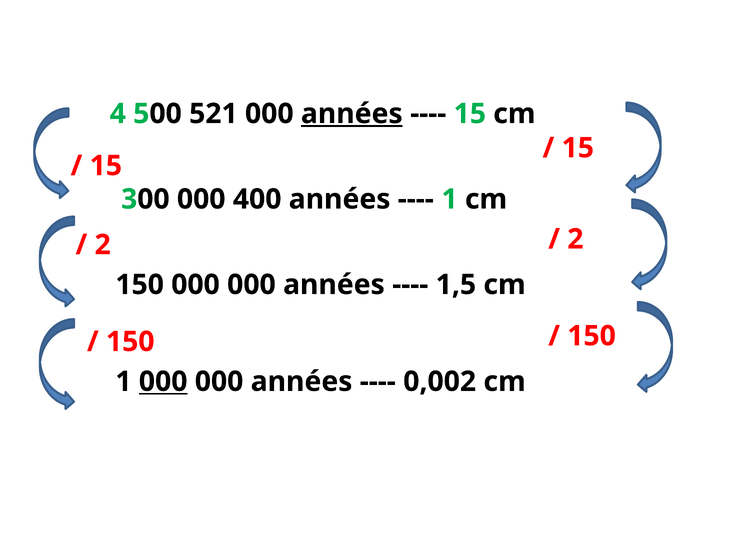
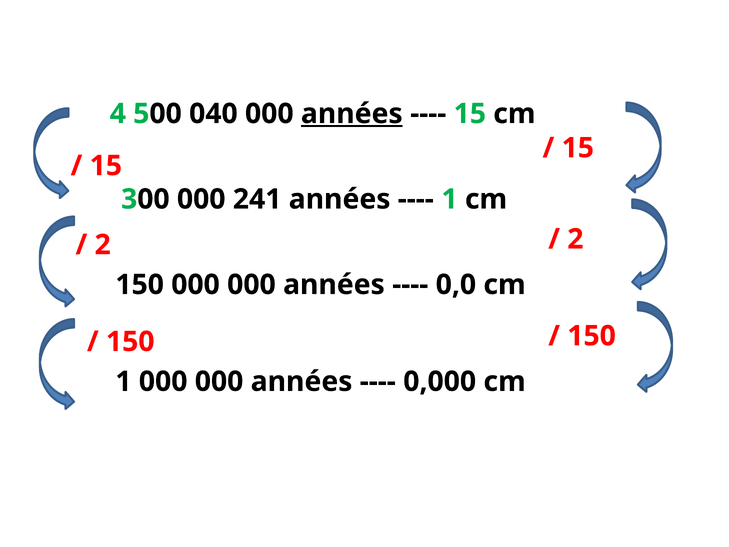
521: 521 -> 040 (213, 114)
400: 400 -> 241 (257, 199)
1,5: 1,5 -> 0,0 (456, 285)
000 underline: present -> none (163, 381)
0,002: 0,002 -> 0,000 (440, 381)
